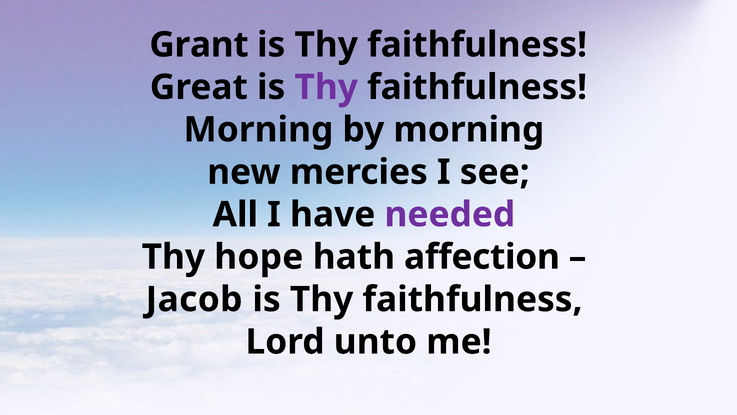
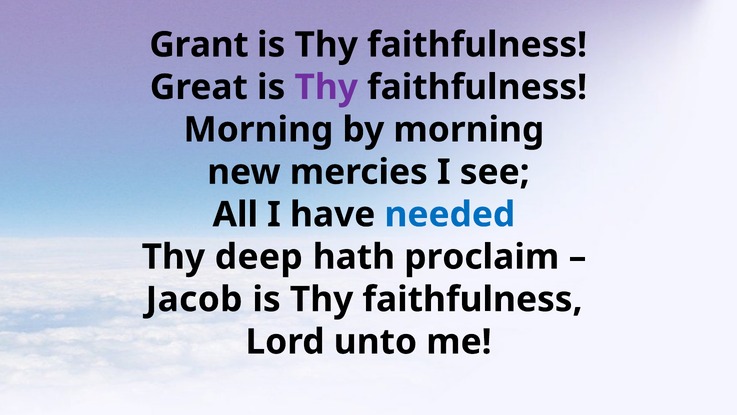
needed colour: purple -> blue (450, 214)
hope: hope -> deep (259, 257)
affection: affection -> proclaim (482, 257)
